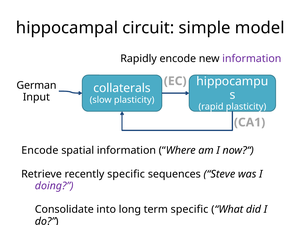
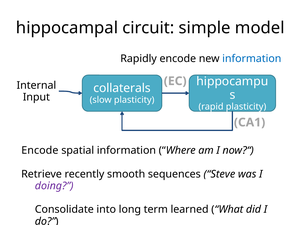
information colour: purple -> blue (252, 59)
German: German -> Internal (36, 86)
recently specific: specific -> smooth (126, 175)
term specific: specific -> learned (190, 210)
